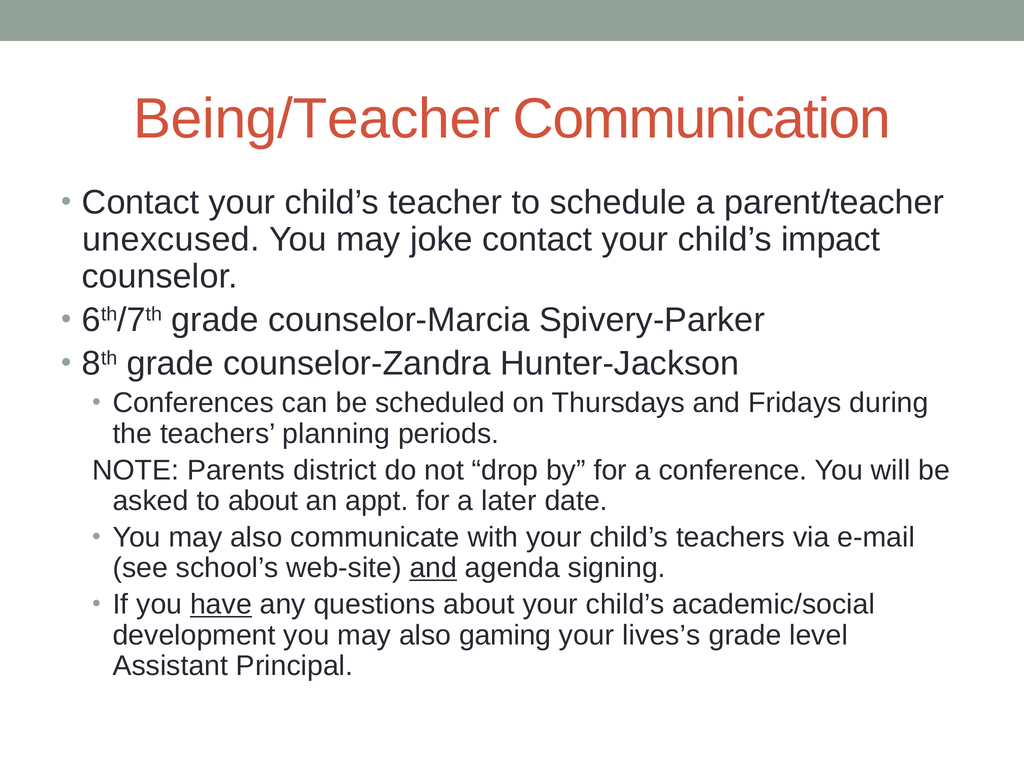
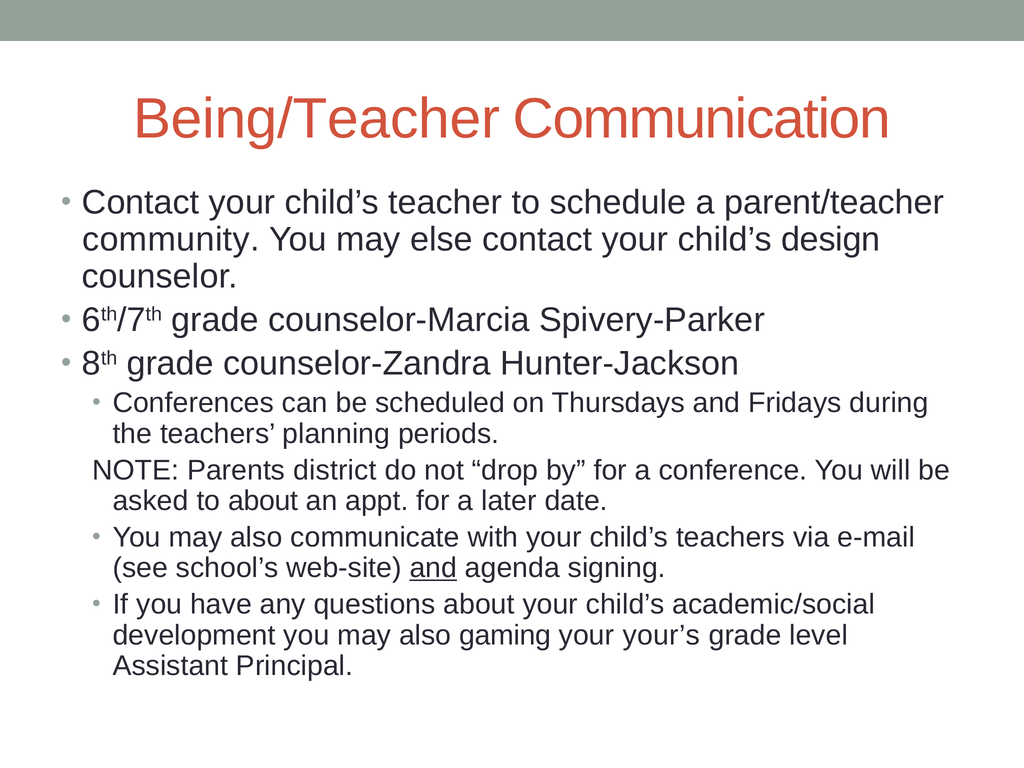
unexcused: unexcused -> community (171, 239)
joke: joke -> else (441, 239)
impact: impact -> design (831, 239)
have underline: present -> none (221, 604)
lives’s: lives’s -> your’s (661, 635)
